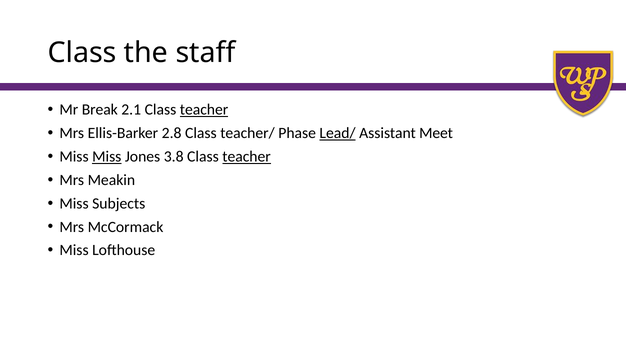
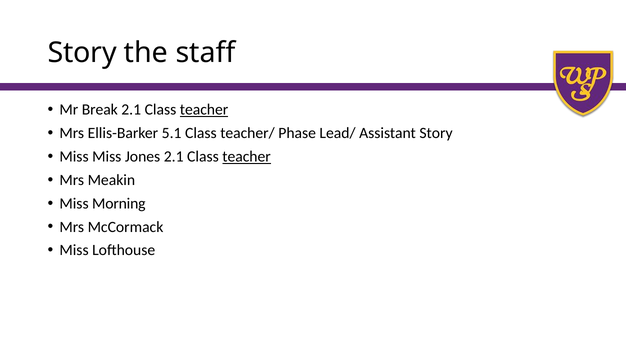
Class: Class -> Story (82, 53)
2.8: 2.8 -> 5.1 (172, 133)
Lead/ underline: present -> none (338, 133)
Assistant Meet: Meet -> Story (436, 133)
Miss underline: present -> none (107, 157)
Jones 3.8: 3.8 -> 2.1 (174, 157)
Subjects: Subjects -> Morning (119, 204)
